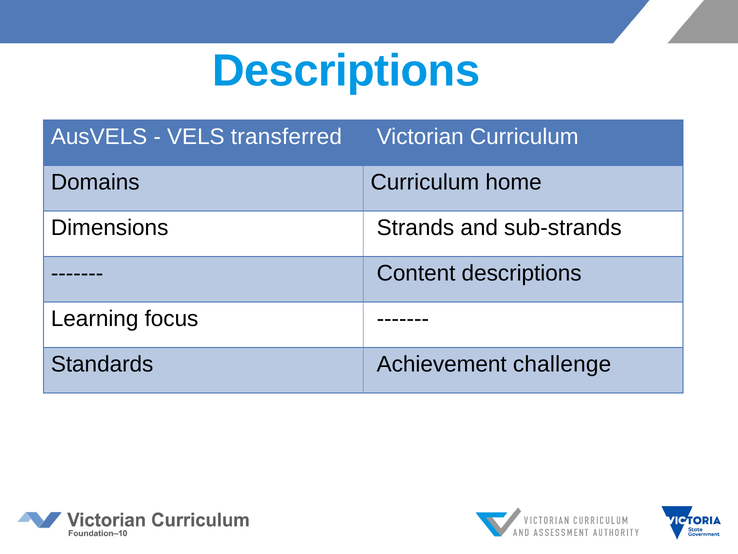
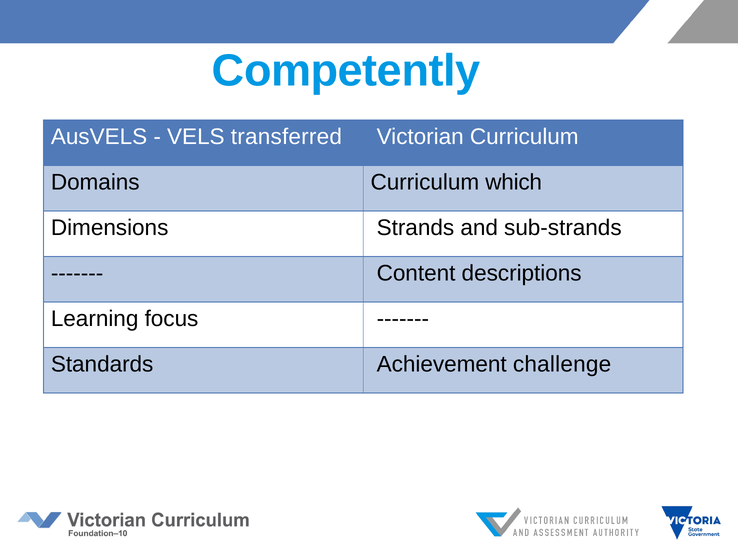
Descriptions: Descriptions -> Competently (346, 71)
home: home -> which (514, 182)
